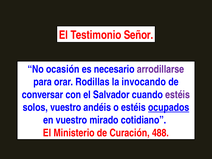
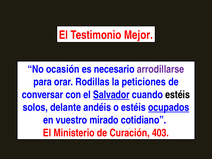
Señor: Señor -> Mejor (138, 35)
invocando: invocando -> peticiones (144, 82)
Salvador underline: none -> present (111, 95)
estéis colour: purple -> black (178, 95)
solos vuestro: vuestro -> delante (66, 107)
488: 488 -> 403 (160, 133)
